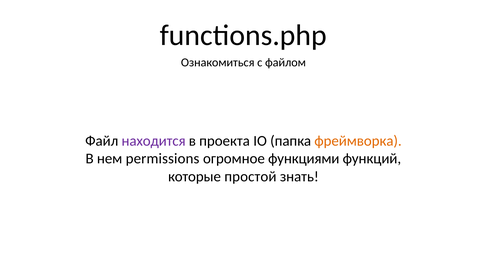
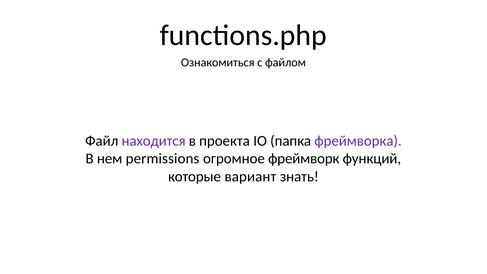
фреймворка colour: orange -> purple (358, 141)
функциями: функциями -> фреймворк (304, 159)
простой: простой -> вариант (250, 176)
